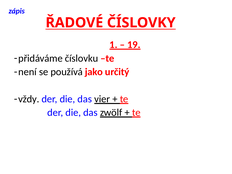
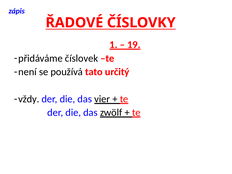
číslovku: číslovku -> číslovek (82, 58)
jako: jako -> tato (94, 72)
